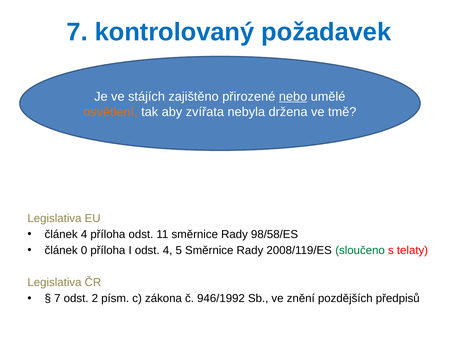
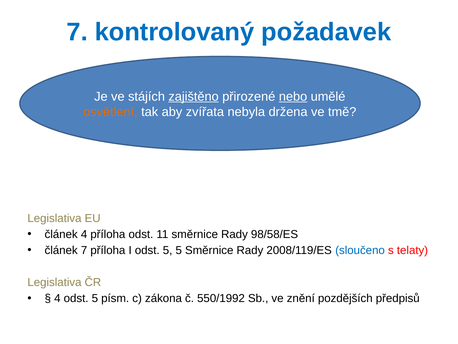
zajištěno underline: none -> present (194, 96)
článek 0: 0 -> 7 (84, 250)
I odst 4: 4 -> 5 (168, 250)
sloučeno colour: green -> blue (360, 250)
7: 7 -> 4 (57, 298)
2: 2 -> 5 (95, 298)
946/1992: 946/1992 -> 550/1992 (221, 298)
